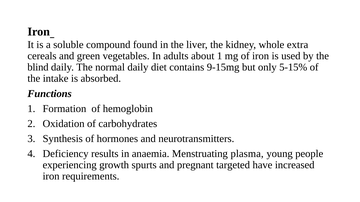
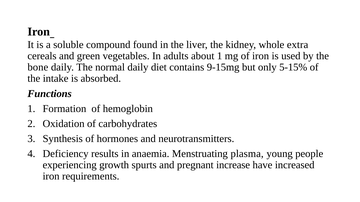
blind: blind -> bone (38, 67)
targeted: targeted -> increase (233, 165)
